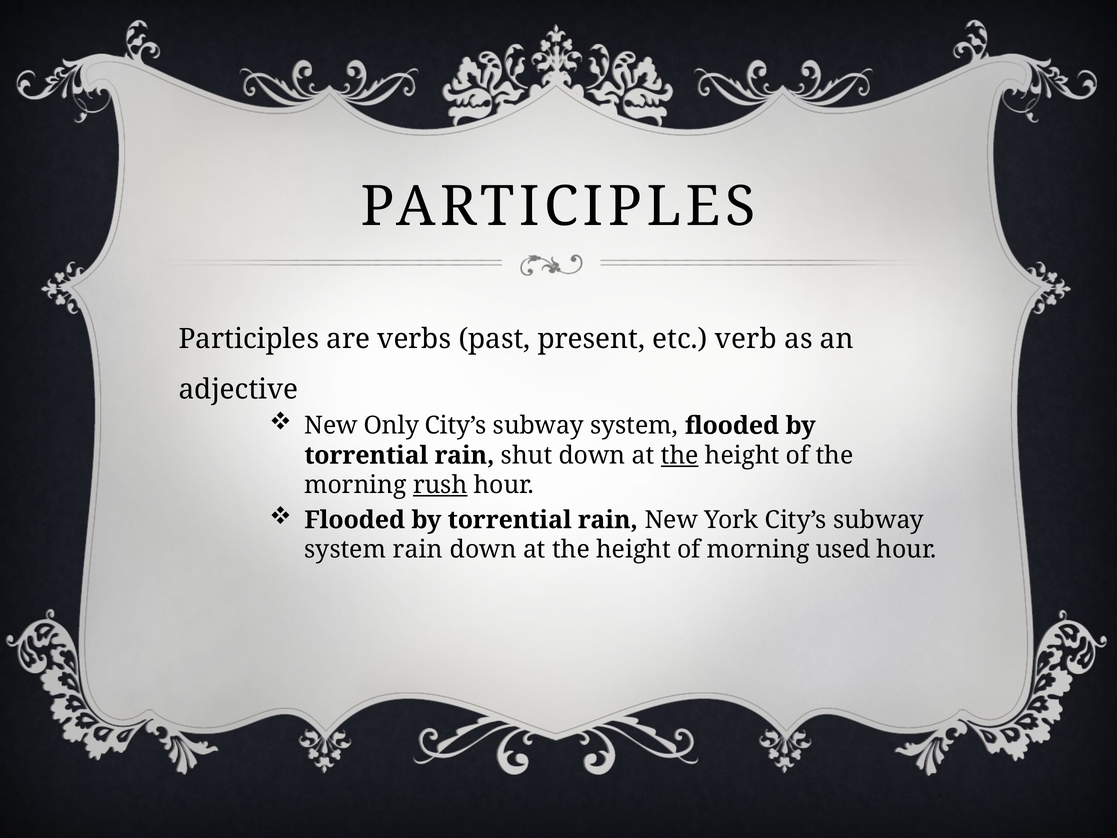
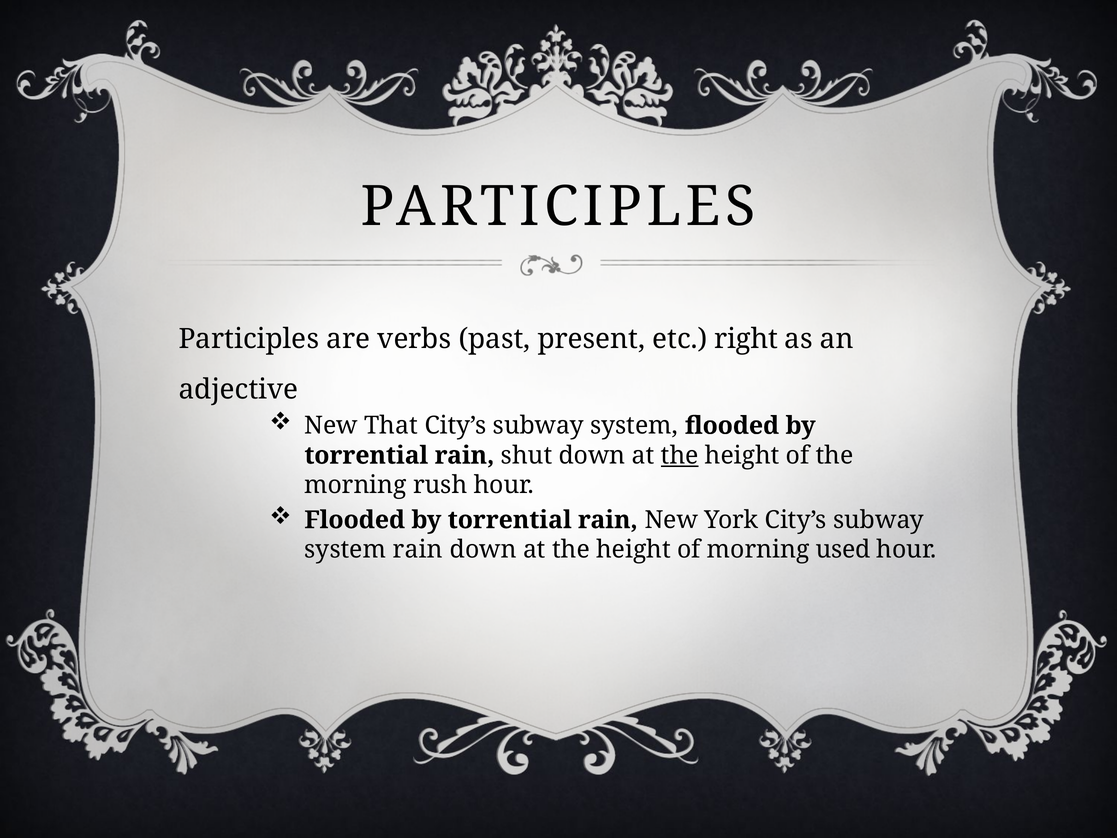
verb: verb -> right (746, 339)
Only: Only -> That (391, 426)
rush underline: present -> none (440, 485)
